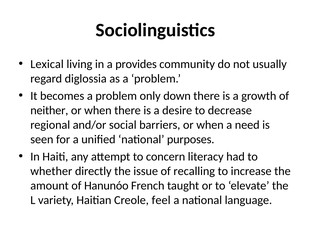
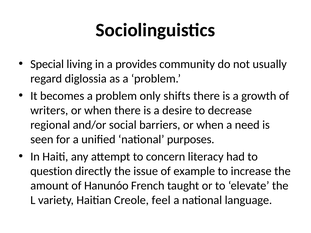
Lexical: Lexical -> Special (47, 64)
down: down -> shifts (177, 96)
neither: neither -> writers (49, 110)
whether: whether -> question (51, 171)
recalling: recalling -> example (194, 171)
